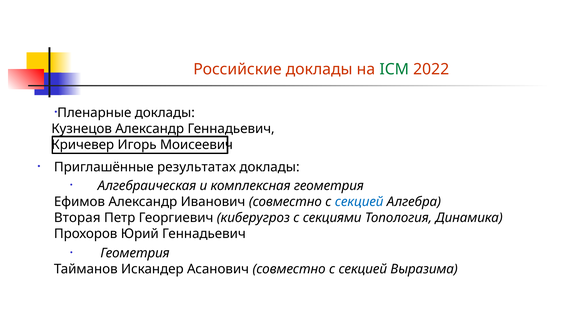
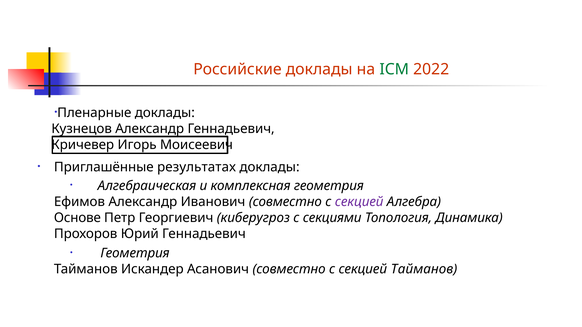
секцией colour: blue -> purple (359, 202)
Вторая: Вторая -> Основе (77, 218)
секцией Выразима: Выразима -> Тайманов (424, 270)
